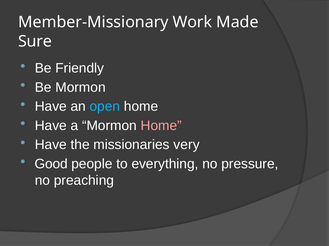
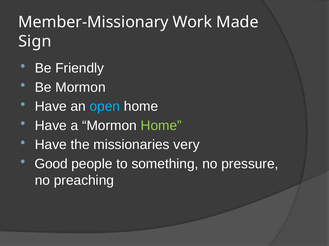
Sure: Sure -> Sign (35, 41)
Home colour: pink -> light green (161, 126)
everything: everything -> something (165, 164)
